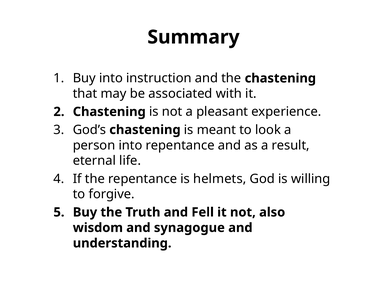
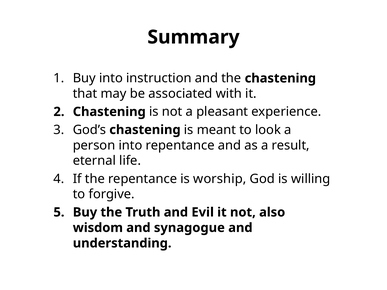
helmets: helmets -> worship (220, 179)
Fell: Fell -> Evil (203, 212)
